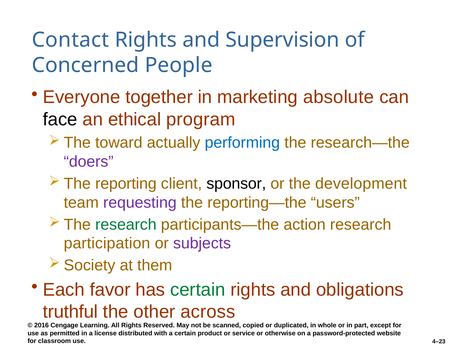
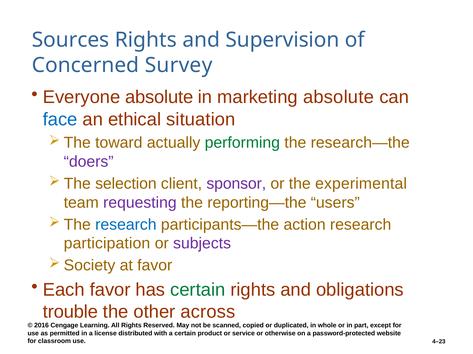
Contact: Contact -> Sources (71, 40)
People: People -> Survey (179, 65)
Everyone together: together -> absolute (159, 97)
face colour: black -> blue (60, 120)
program: program -> situation (201, 120)
performing colour: blue -> green (242, 143)
reporting: reporting -> selection (126, 184)
sponsor colour: black -> purple (236, 184)
development: development -> experimental (361, 184)
research colour: green -> blue (126, 225)
at them: them -> favor (155, 266)
truthful: truthful -> trouble (70, 312)
